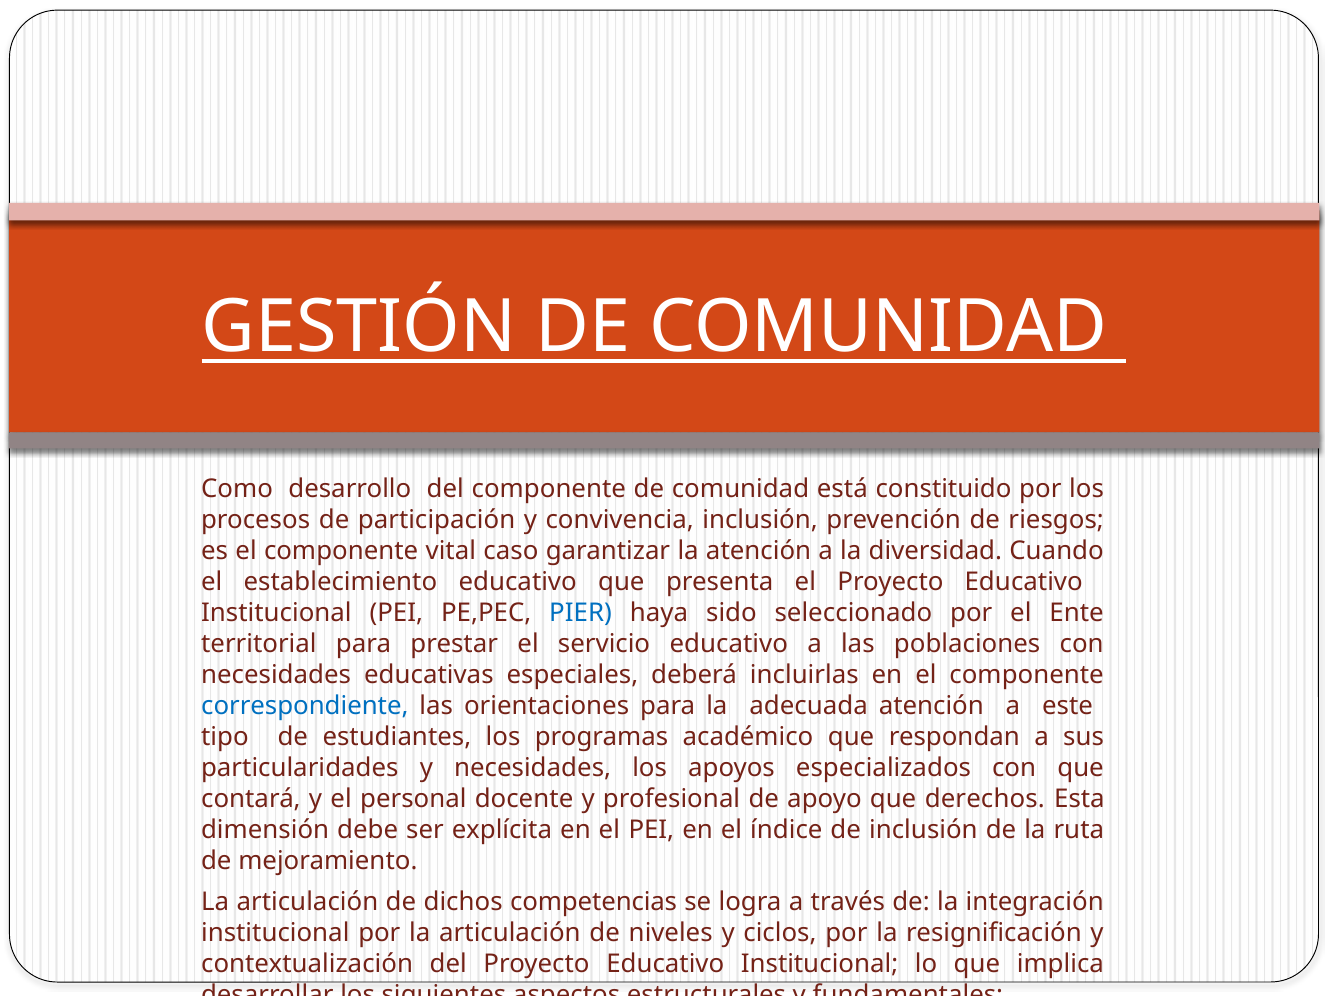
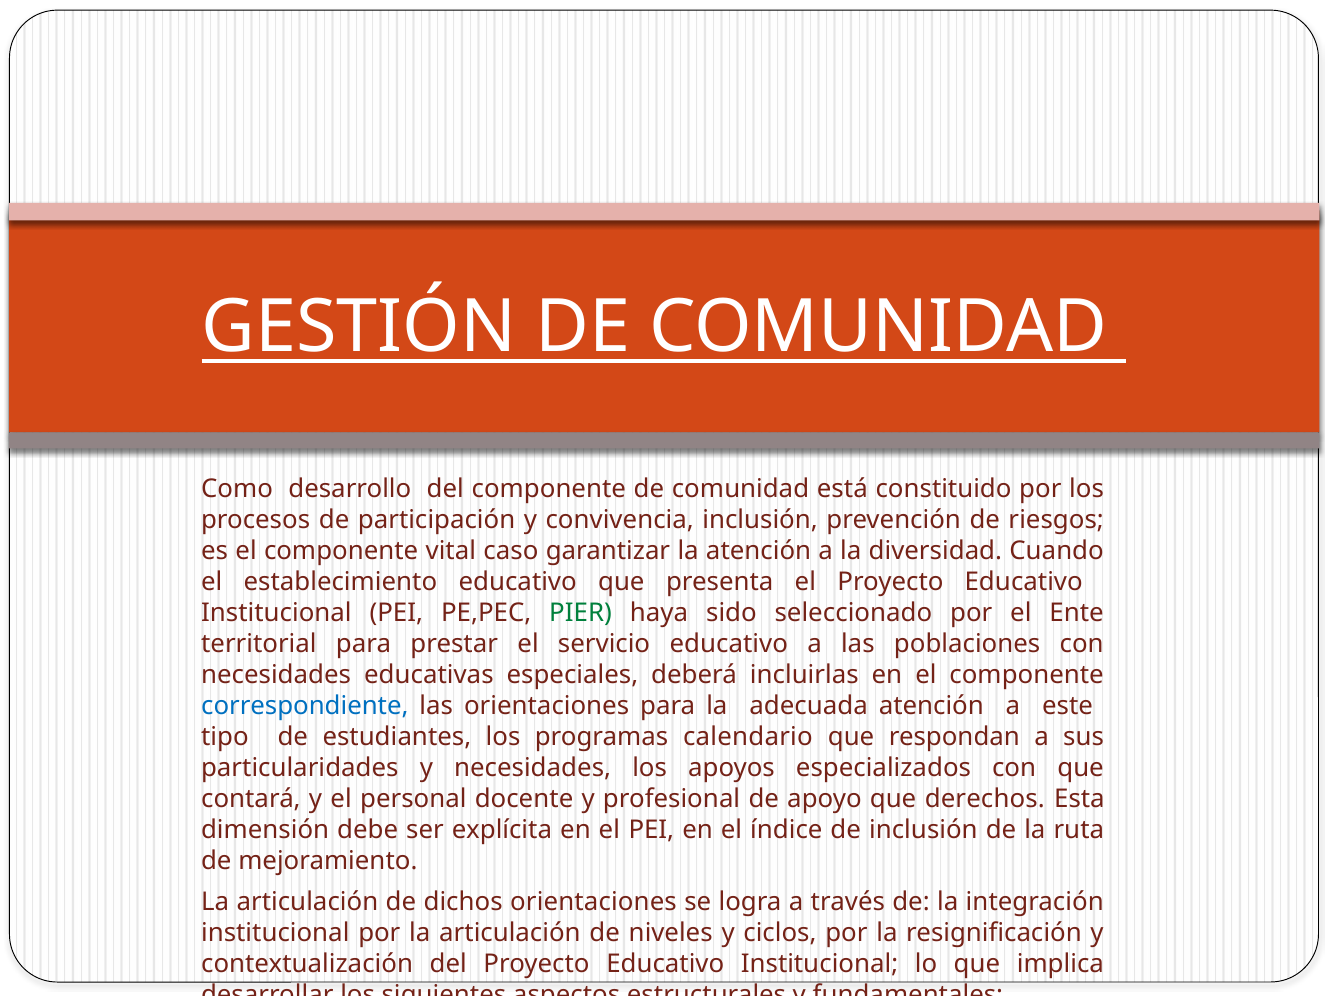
PIER colour: blue -> green (581, 613)
académico: académico -> calendario (748, 737)
dichos competencias: competencias -> orientaciones (594, 902)
